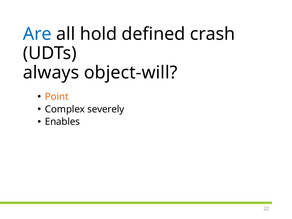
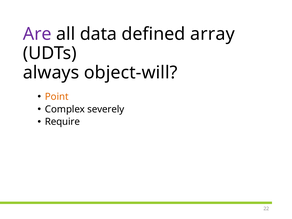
Are colour: blue -> purple (37, 34)
hold: hold -> data (98, 34)
crash: crash -> array (212, 34)
Enables: Enables -> Require (62, 122)
